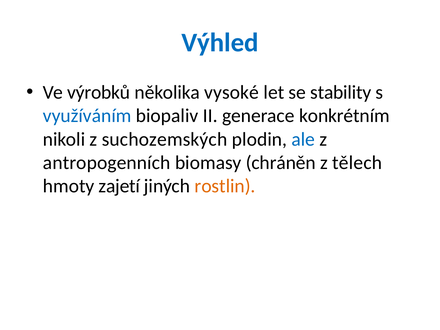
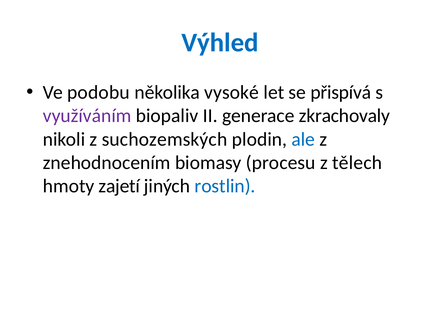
výrobků: výrobků -> podobu (99, 92)
stability: stability -> přispívá (341, 92)
využíváním colour: blue -> purple (87, 116)
konkrétním: konkrétním -> zkrachovaly (344, 116)
antropogenních: antropogenních -> znehodnocením (107, 163)
chráněn: chráněn -> procesu (281, 163)
rostlin colour: orange -> blue (225, 186)
